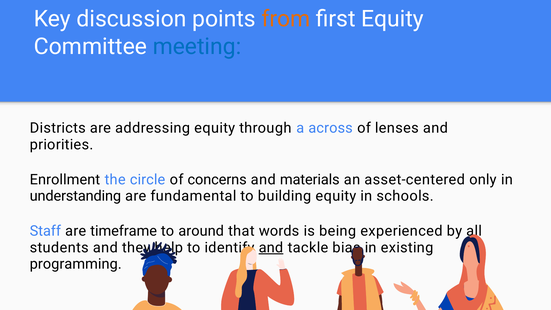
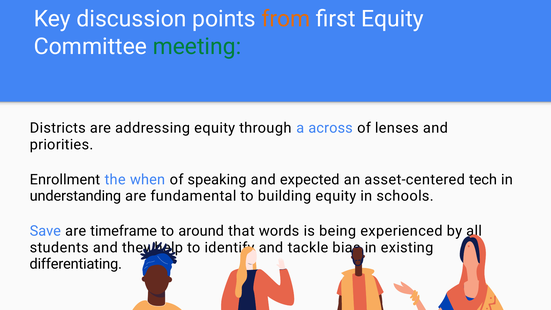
meeting colour: blue -> green (197, 47)
circle: circle -> when (148, 180)
concerns: concerns -> speaking (217, 180)
materials: materials -> expected (310, 180)
only: only -> tech (483, 180)
Staff: Staff -> Save (45, 231)
and underline: present -> none (271, 248)
programming: programming -> differentiating (76, 264)
